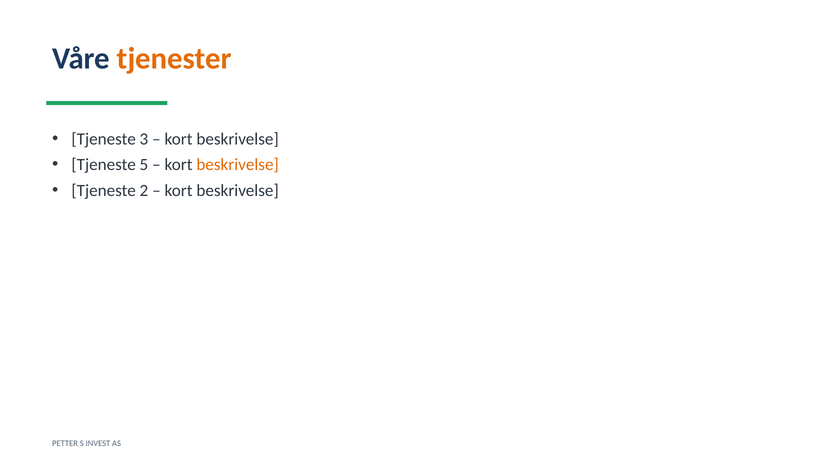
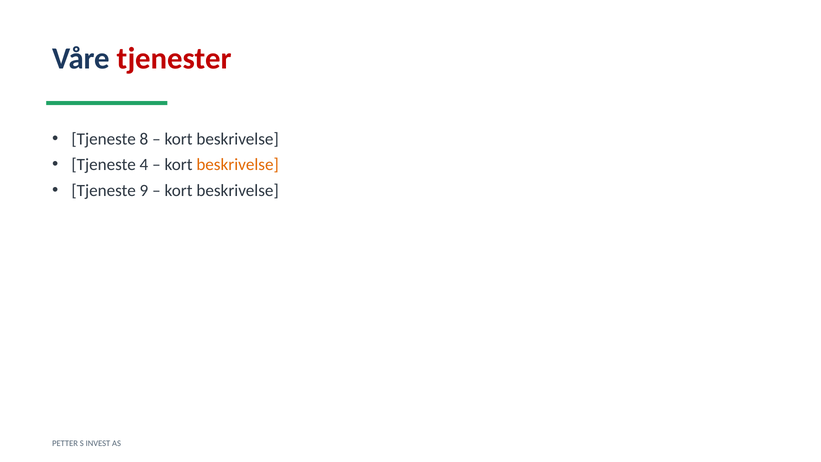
tjenester colour: orange -> red (174, 59)
3: 3 -> 8 (144, 139)
5: 5 -> 4 (144, 165)
2: 2 -> 9 (144, 190)
